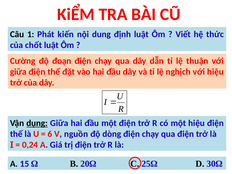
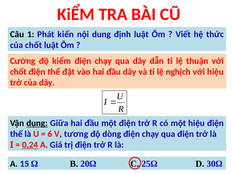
độ đoạn: đoạn -> kiểm (62, 61)
giữa: giữa -> chốt (18, 72)
nguồn: nguồn -> tương (76, 134)
0,24 underline: none -> present (30, 145)
